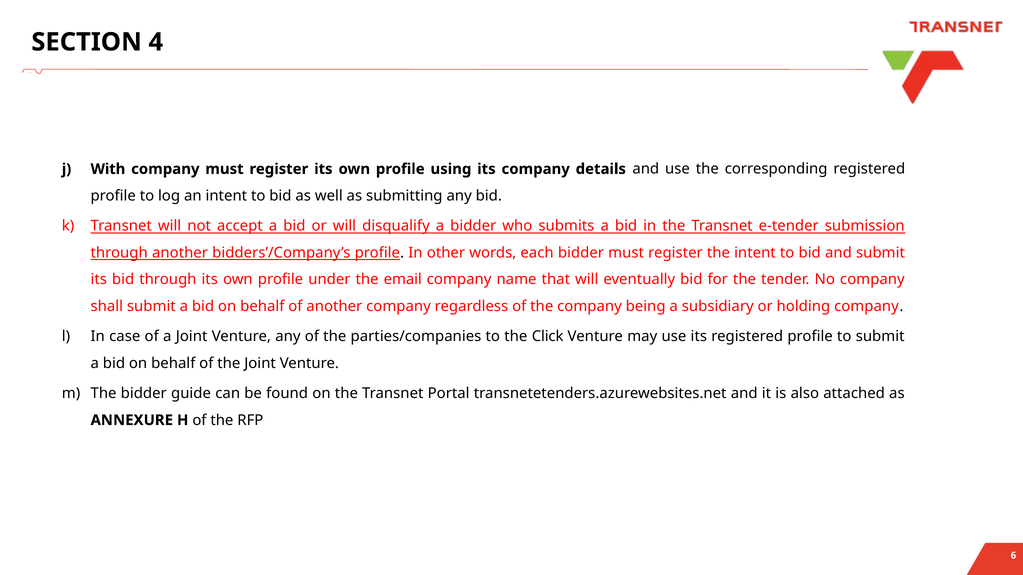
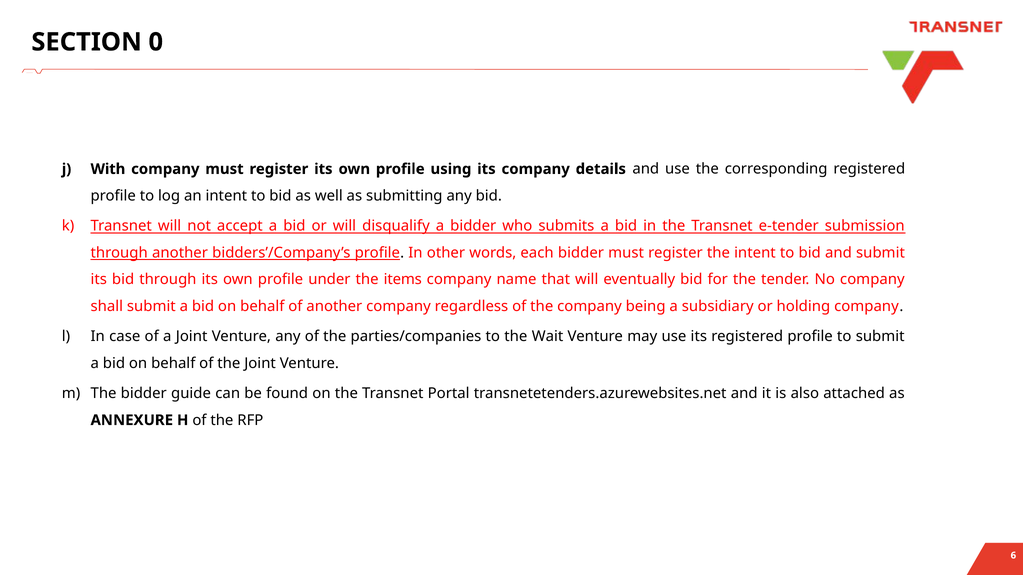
4: 4 -> 0 (156, 42)
email: email -> items (403, 280)
Click: Click -> Wait (548, 337)
